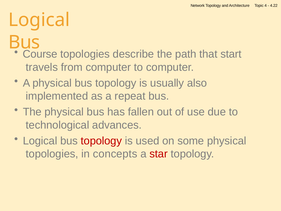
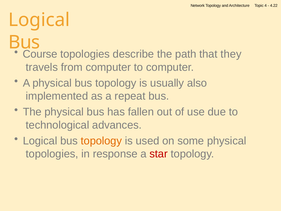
start: start -> they (231, 54)
topology colour: red -> orange (101, 141)
concepts: concepts -> response (115, 154)
